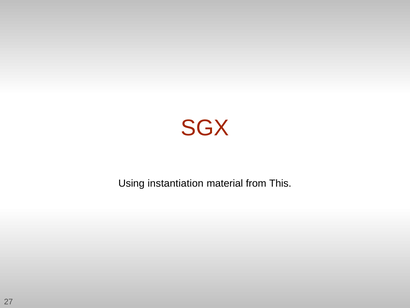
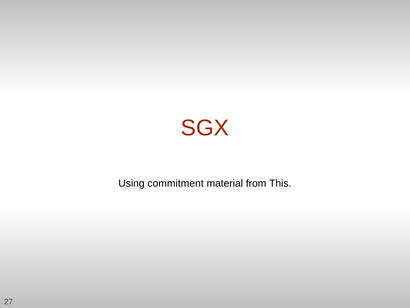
instantiation: instantiation -> commitment (176, 183)
